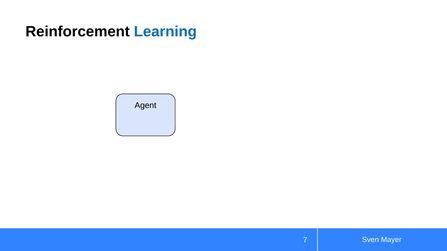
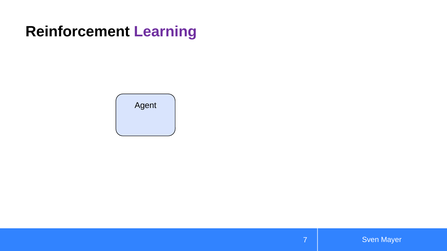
Learning colour: blue -> purple (165, 32)
